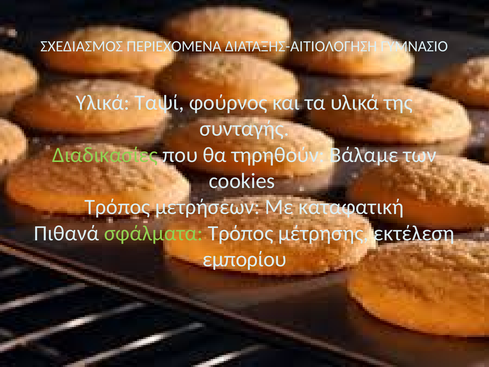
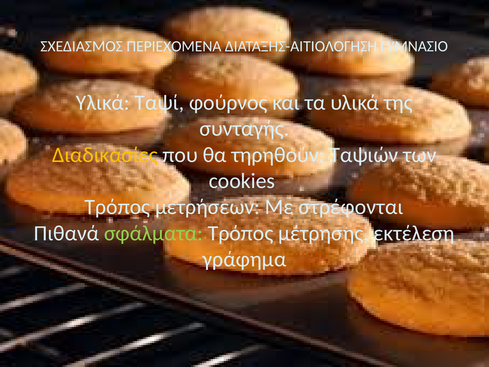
Διαδικασίες colour: light green -> yellow (105, 155)
Βάλαμε: Βάλαμε -> Ταψιών (364, 155)
καταφατική: καταφατική -> στρέφονται (351, 207)
εμπορίου: εμπορίου -> γράφημα (244, 259)
